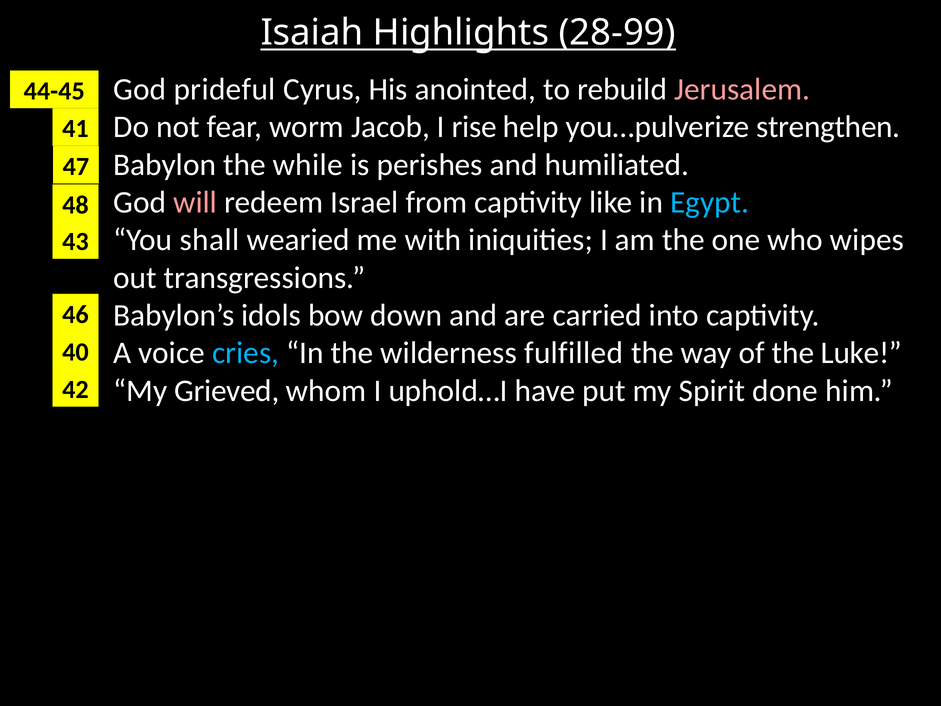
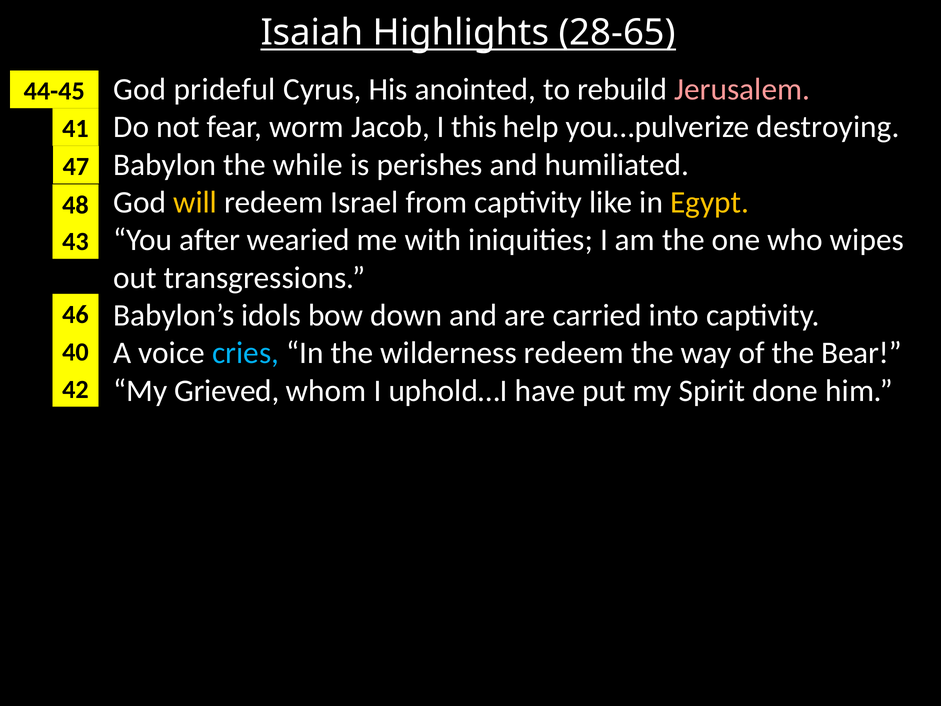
28-99: 28-99 -> 28-65 (617, 33)
rise: rise -> this (474, 127)
strengthen: strengthen -> destroying (828, 127)
will colour: pink -> yellow (195, 202)
Egypt colour: light blue -> yellow (710, 202)
shall: shall -> after (210, 240)
wilderness fulfilled: fulfilled -> redeem (574, 353)
Luke: Luke -> Bear (861, 353)
